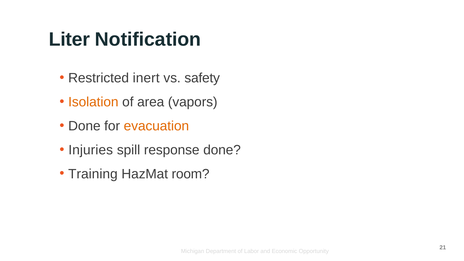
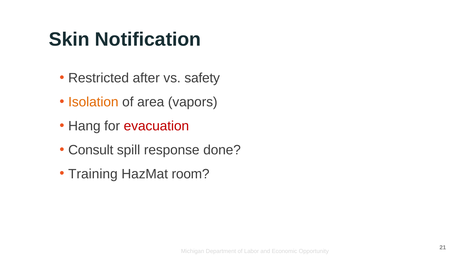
Liter: Liter -> Skin (69, 40)
inert: inert -> after (146, 78)
Done: Done -> Hang (84, 126)
evacuation colour: orange -> red (156, 126)
Injuries: Injuries -> Consult (91, 150)
